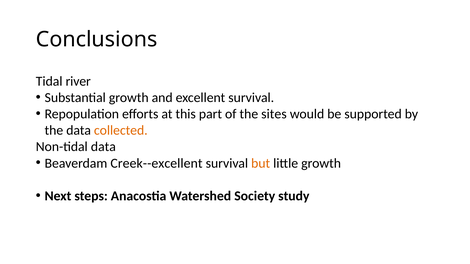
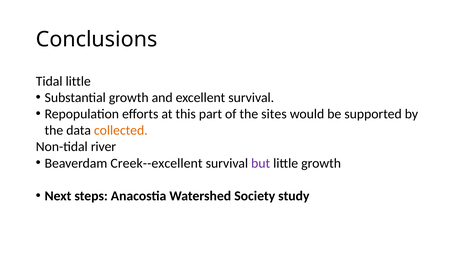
Tidal river: river -> little (78, 81)
Non-tidal data: data -> river (103, 147)
but colour: orange -> purple (261, 163)
